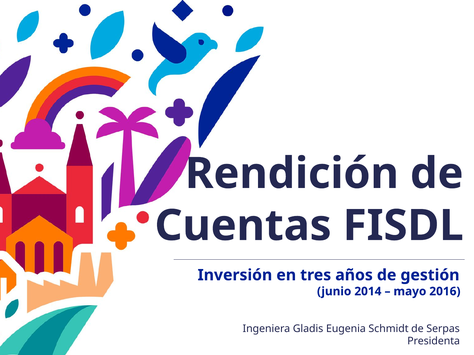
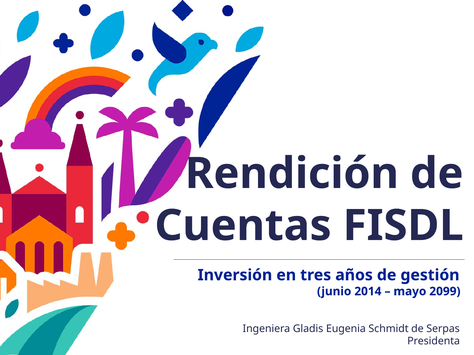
2016: 2016 -> 2099 (445, 292)
